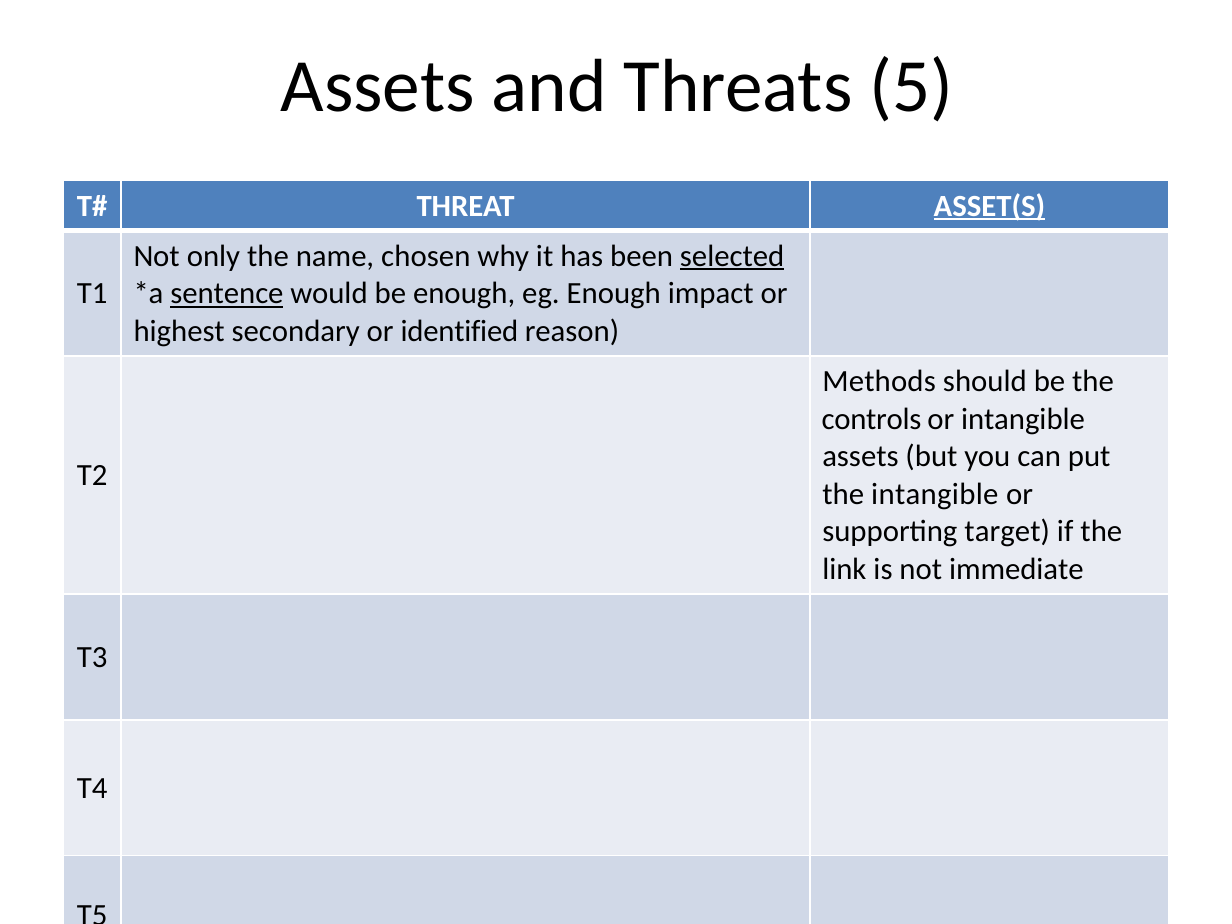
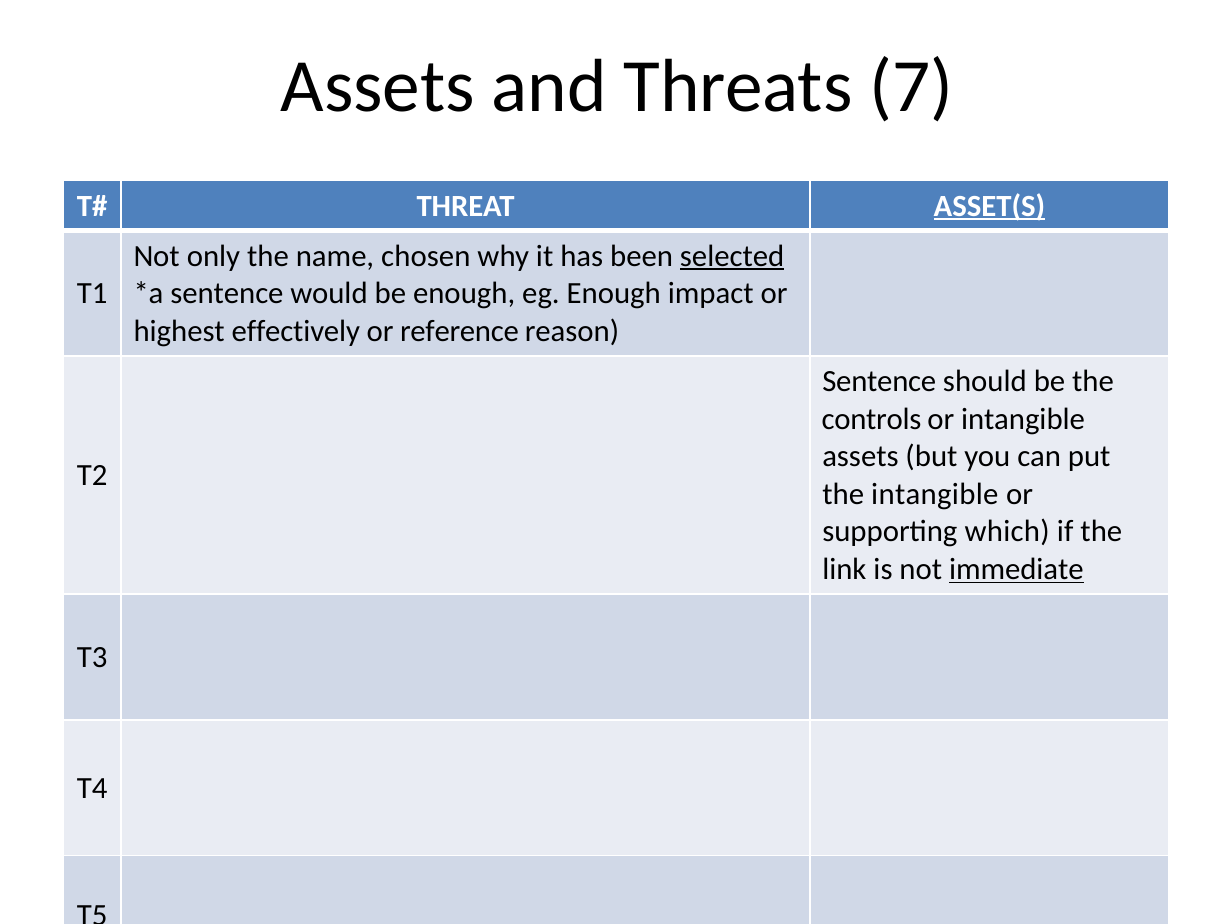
5: 5 -> 7 (911, 86)
sentence underline: present -> none (227, 294)
secondary: secondary -> effectively (296, 331)
identified: identified -> reference (459, 331)
Methods: Methods -> Sentence (879, 381)
target: target -> which (1007, 532)
immediate underline: none -> present (1016, 569)
